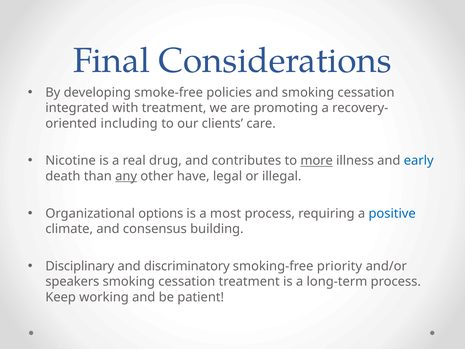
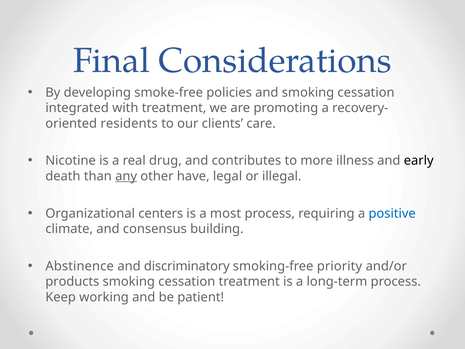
including: including -> residents (129, 123)
more underline: present -> none (317, 161)
early colour: blue -> black (419, 161)
options: options -> centers (161, 213)
Disciplinary: Disciplinary -> Abstinence (80, 266)
speakers: speakers -> products (72, 281)
